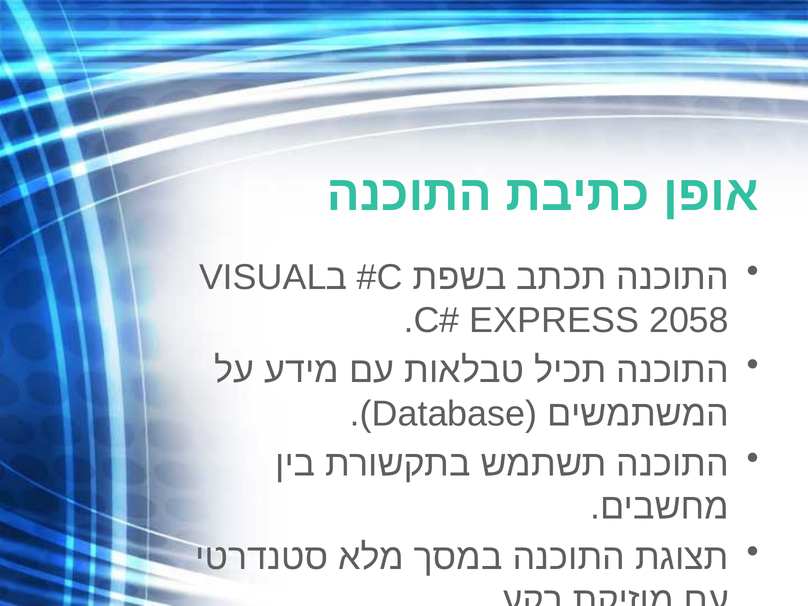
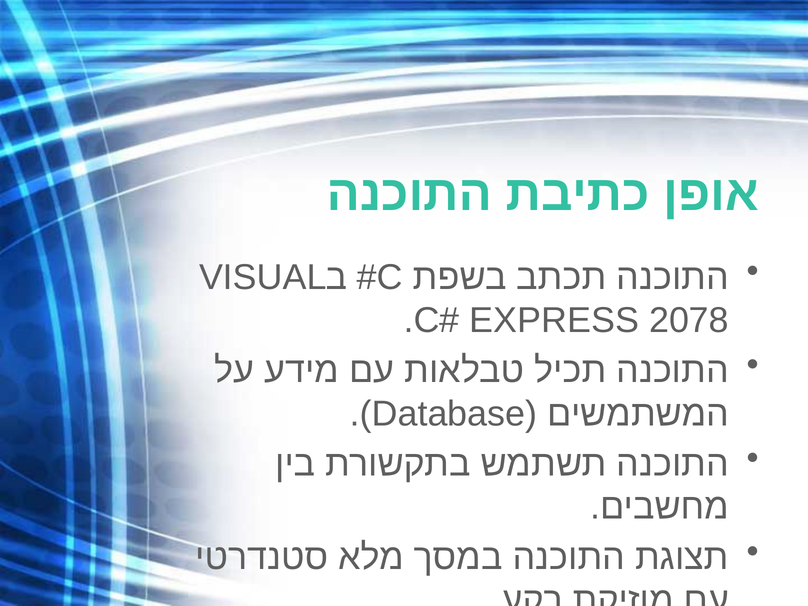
2058: 2058 -> 2078 (689, 320)
